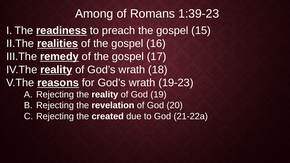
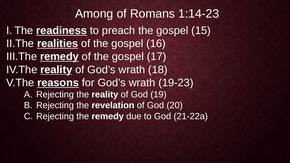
1:39-23: 1:39-23 -> 1:14-23 (199, 14)
the created: created -> remedy (108, 116)
